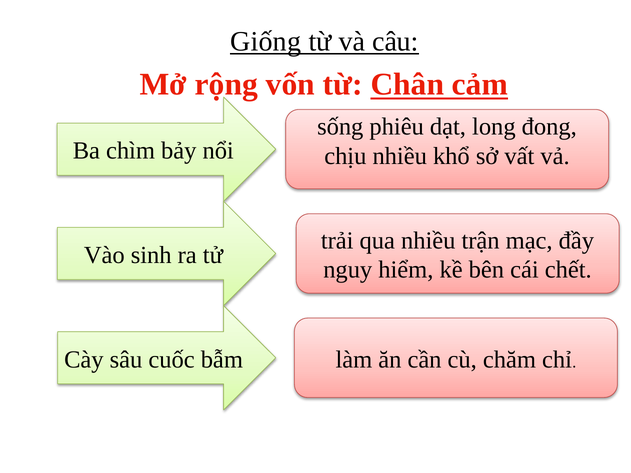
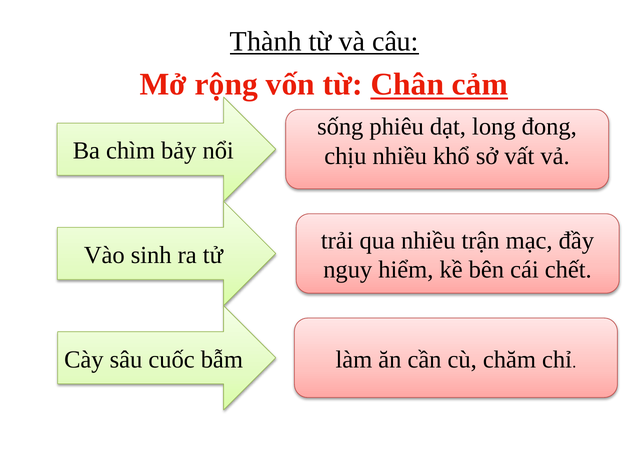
Giống: Giống -> Thành (266, 41)
